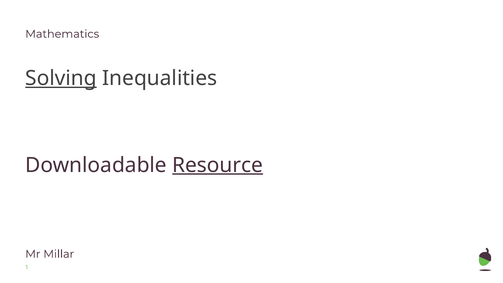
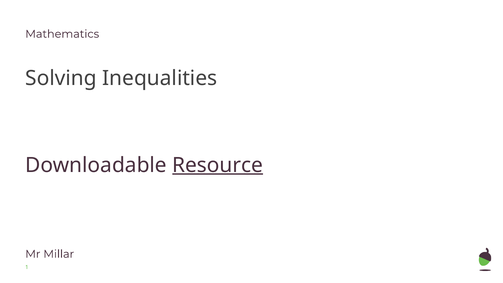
Solving underline: present -> none (61, 78)
